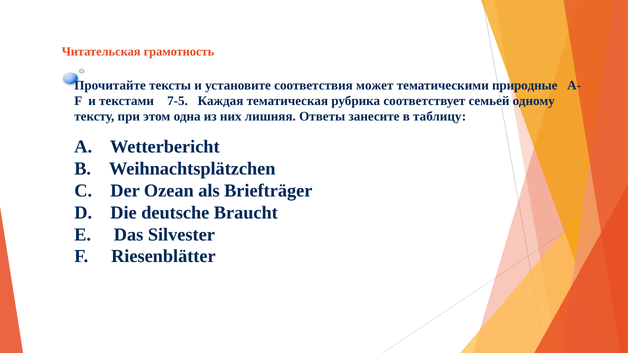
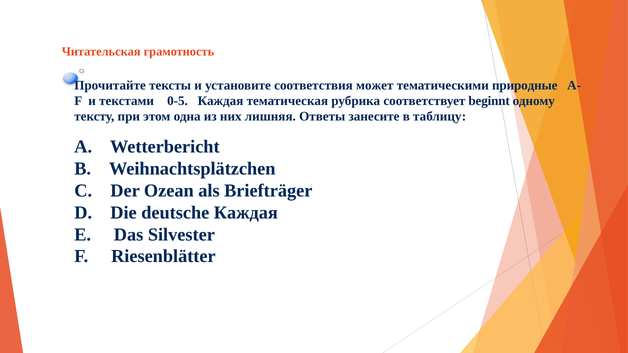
7-5: 7-5 -> 0-5 (178, 101)
семьей: семьей -> beginnt (489, 101)
deutsche Braucht: Braucht -> Каждая (246, 213)
